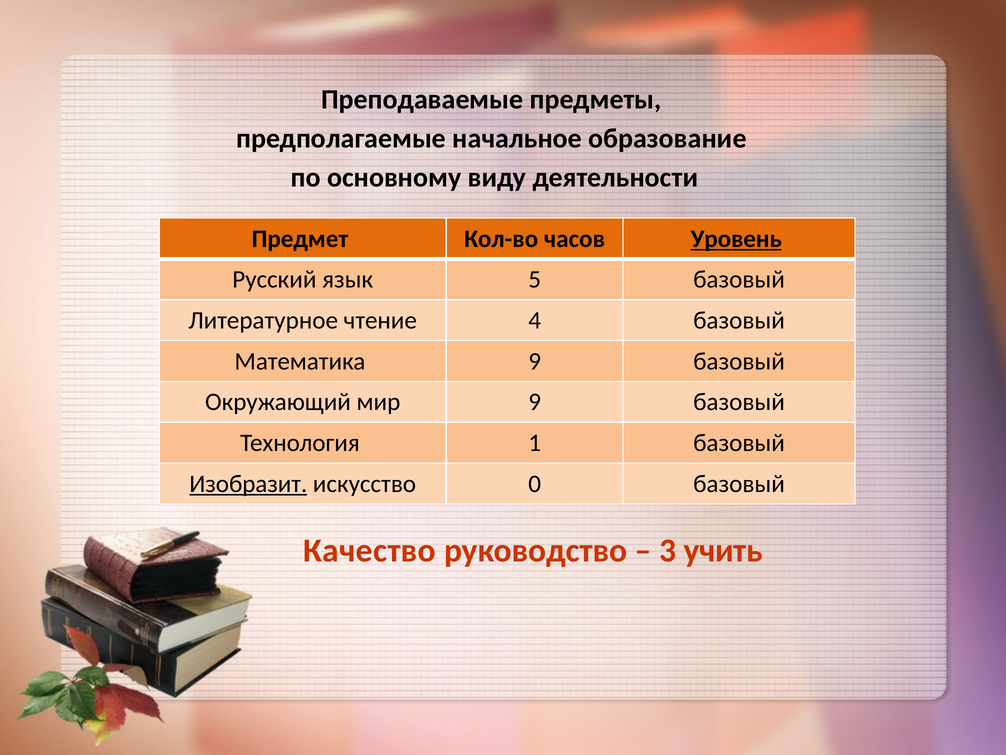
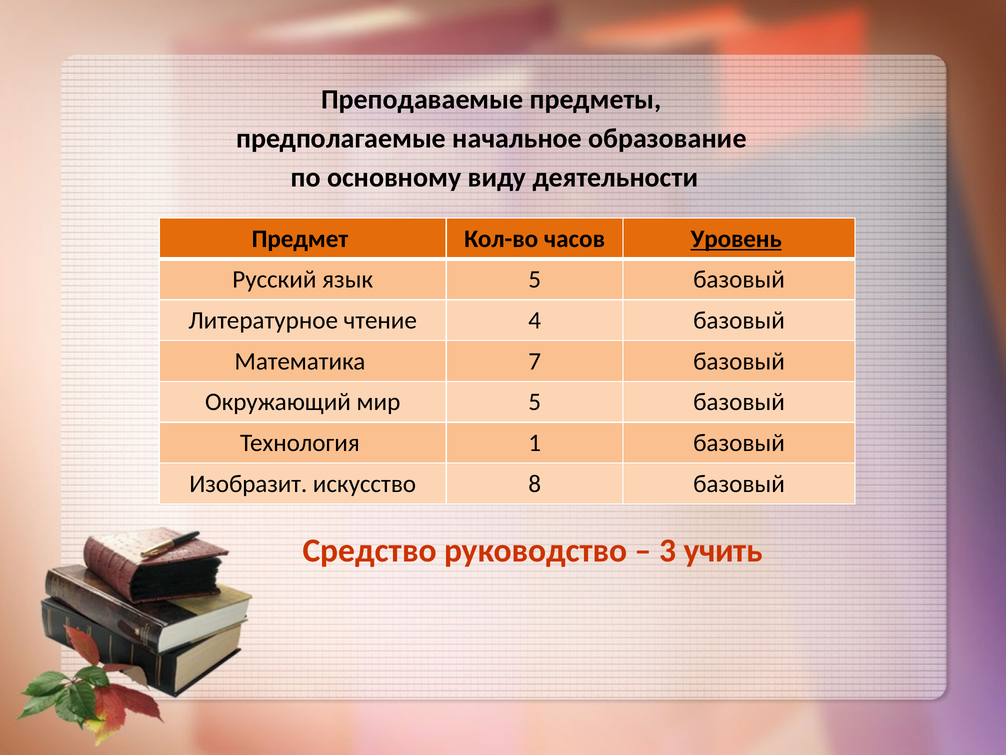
Математика 9: 9 -> 7 (535, 361)
мир 9: 9 -> 5 (535, 402)
Изобразит underline: present -> none (248, 483)
0: 0 -> 8 (535, 483)
Качество: Качество -> Средство (370, 550)
